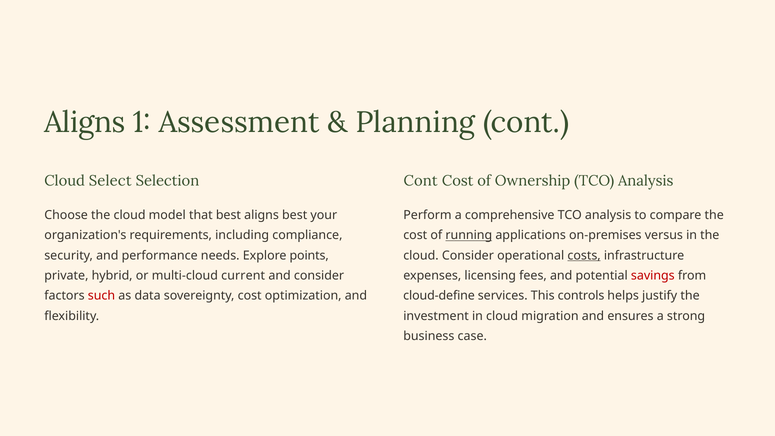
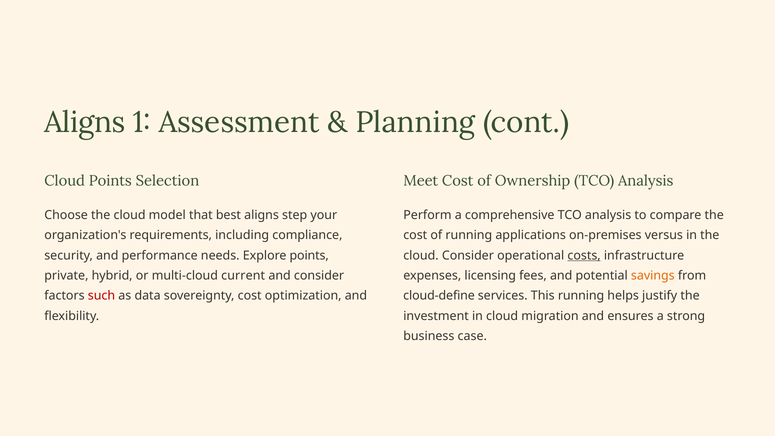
Cloud Select: Select -> Points (110, 181)
Cont: Cont -> Meet (421, 181)
aligns best: best -> step (295, 215)
running underline: present -> none (469, 235)
savings colour: red -> orange (653, 276)
This controls: controls -> running (581, 296)
